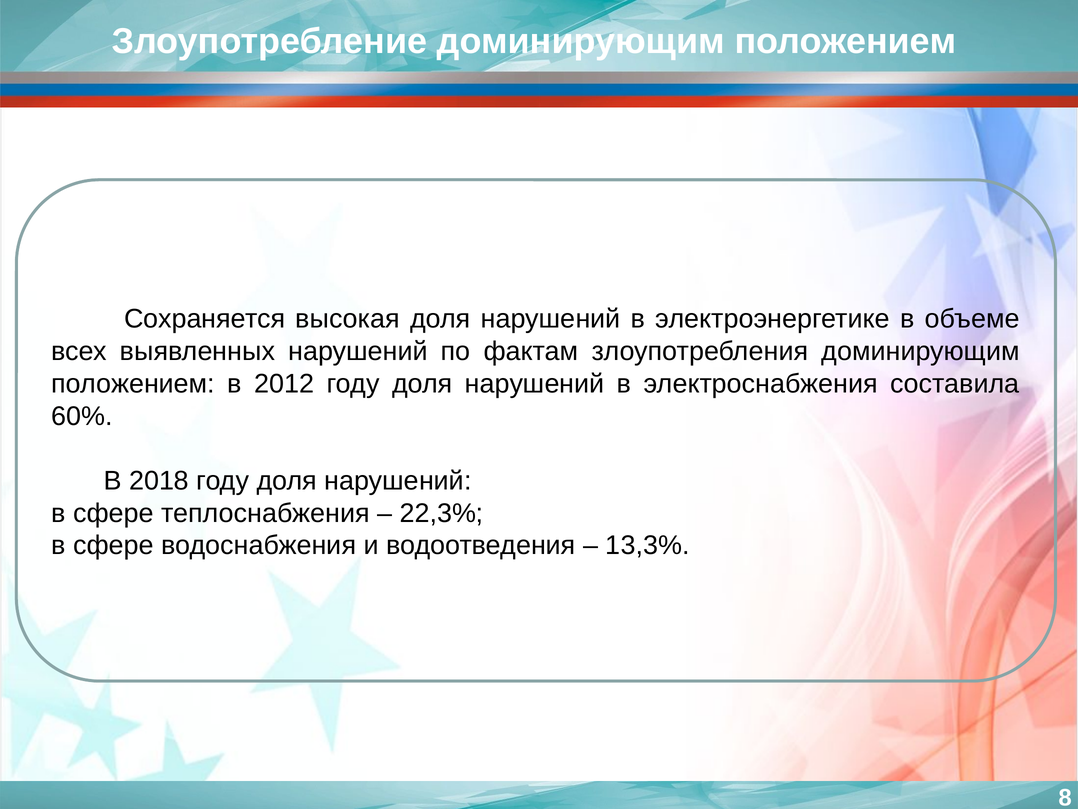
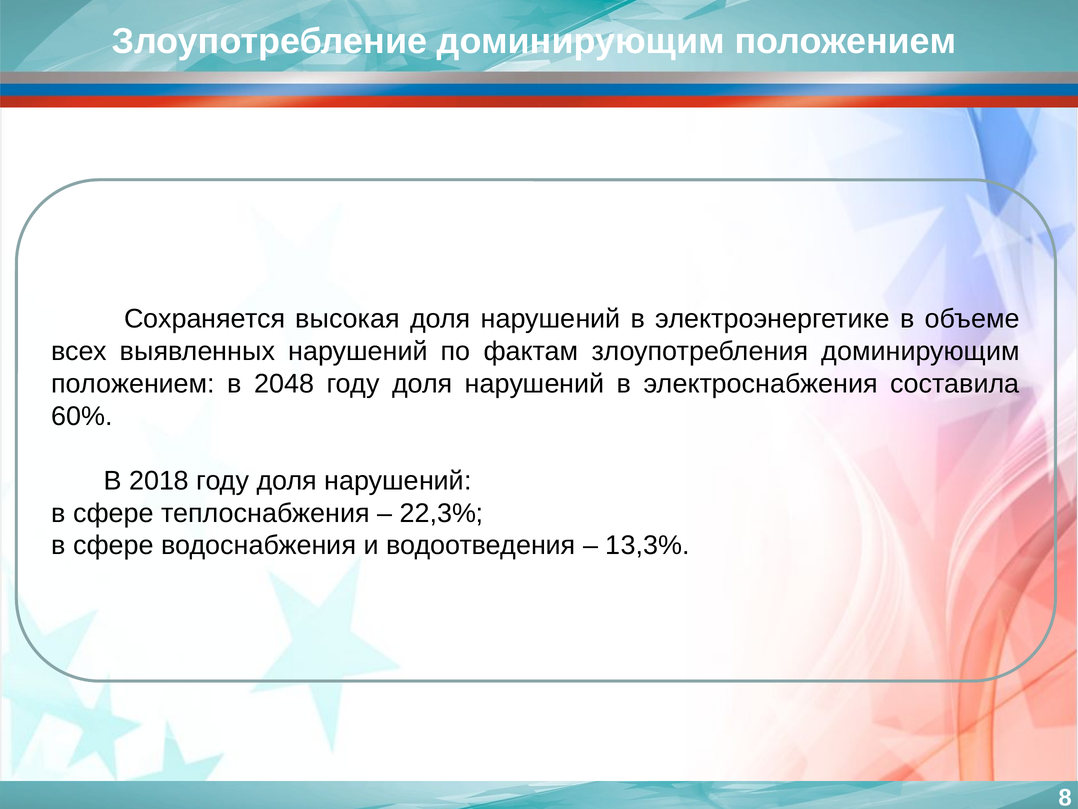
2012: 2012 -> 2048 (284, 384)
